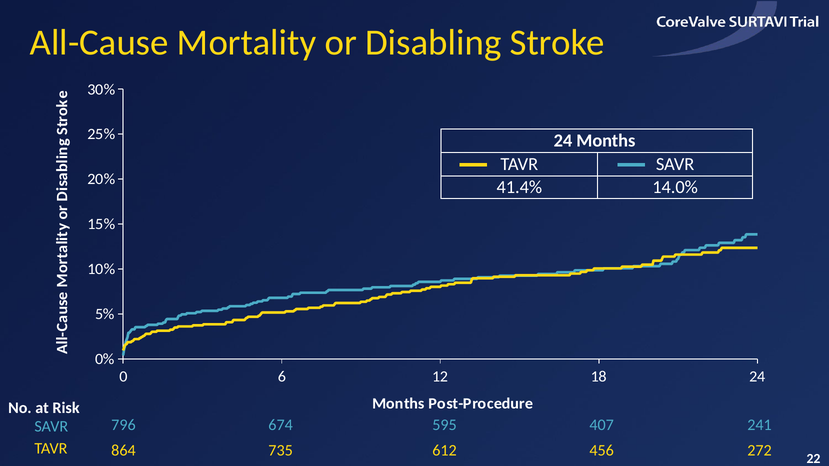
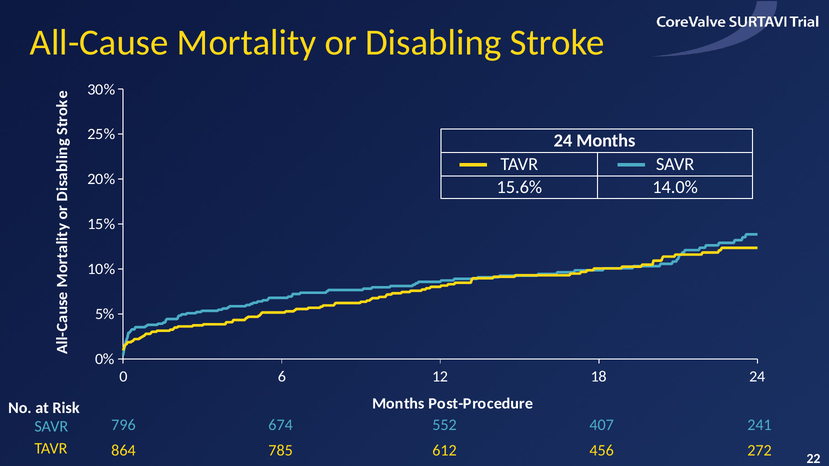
41.4%: 41.4% -> 15.6% (519, 187)
595: 595 -> 552 (445, 425)
735: 735 -> 785 (281, 451)
